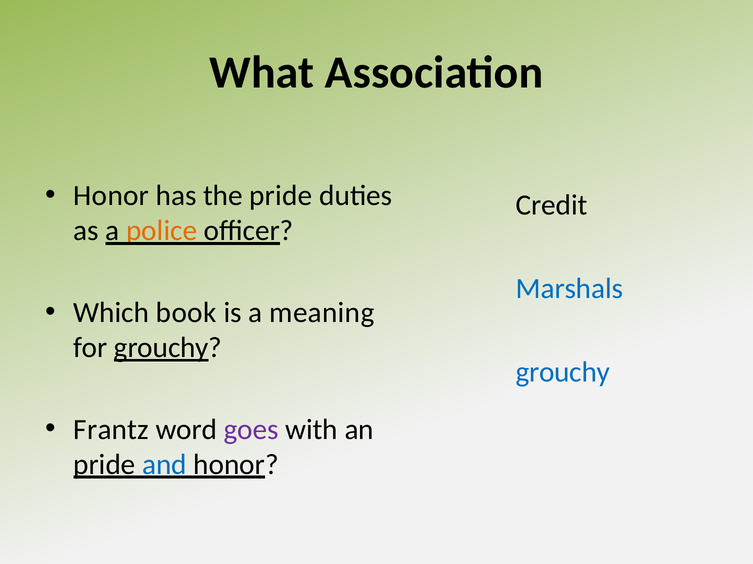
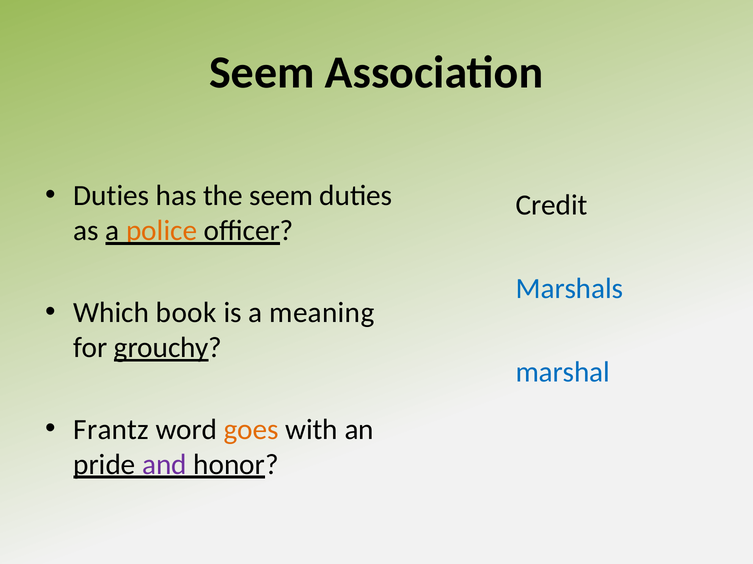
What: What -> Seem (262, 73)
Honor: Honor -> Duties (111, 196)
the pride: pride -> seem (281, 196)
grouchy: grouchy -> marshal (563, 373)
goes colour: purple -> orange (251, 430)
and colour: blue -> purple (164, 465)
